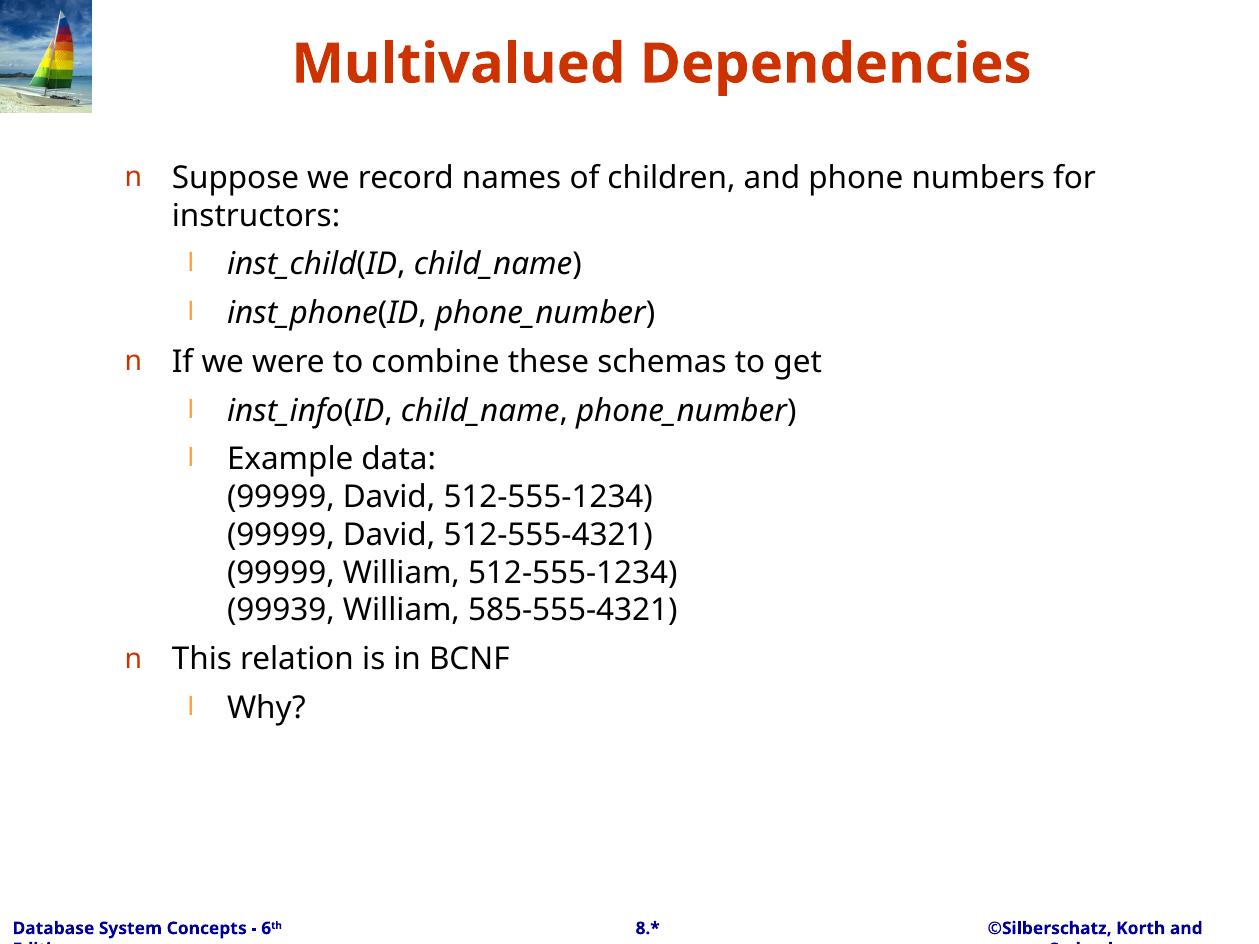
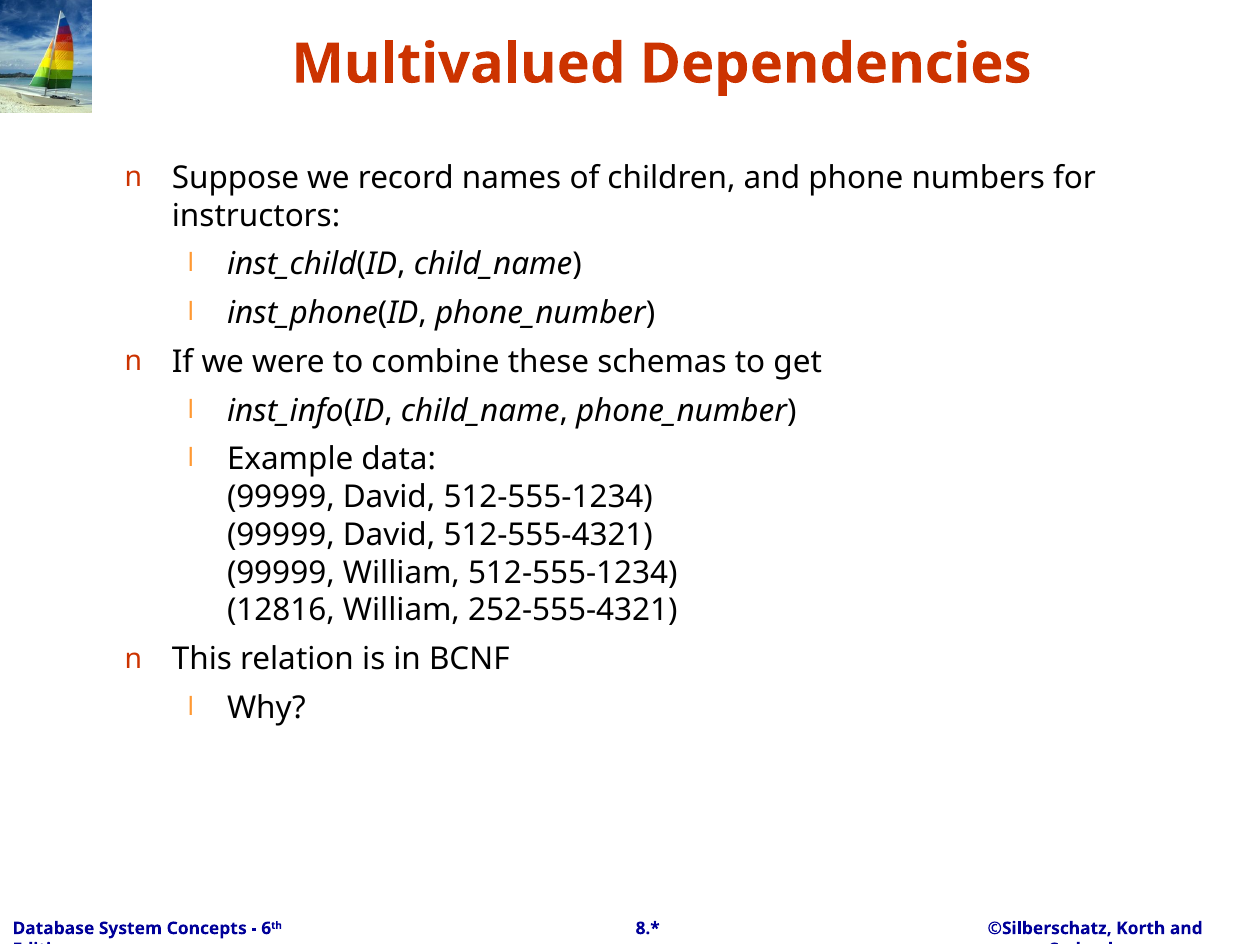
99939: 99939 -> 12816 (281, 611)
585-555-4321: 585-555-4321 -> 252-555-4321 (573, 611)
